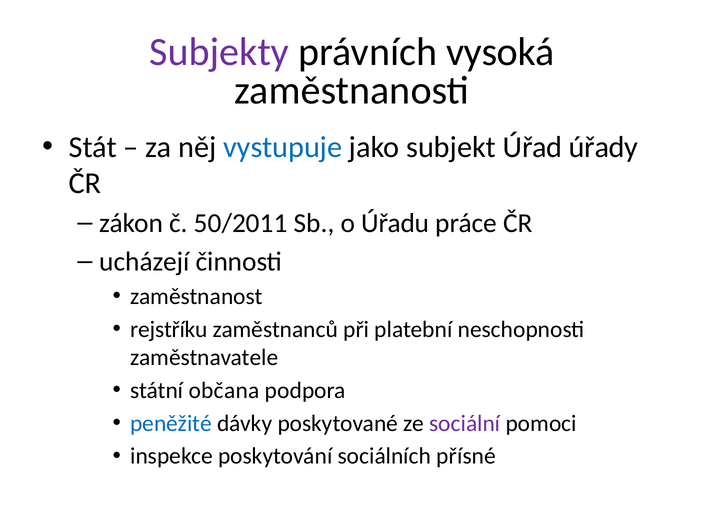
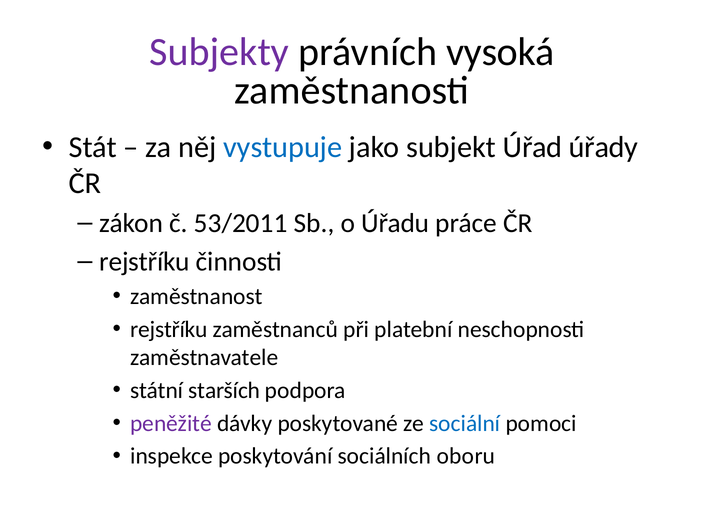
50/2011: 50/2011 -> 53/2011 (241, 223)
ucházejí: ucházejí -> rejstříku (145, 262)
občana: občana -> starších (224, 390)
peněžité colour: blue -> purple (171, 423)
sociální colour: purple -> blue (465, 423)
přísné: přísné -> oboru (466, 456)
